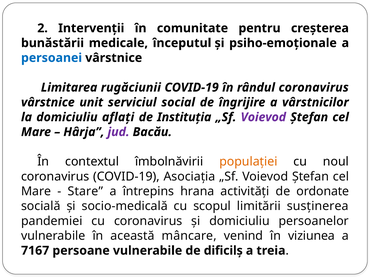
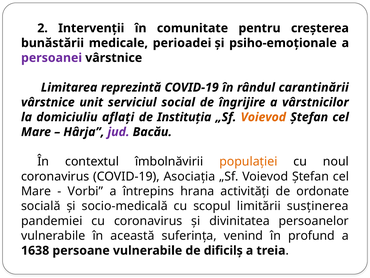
începutul: începutul -> perioadei (182, 43)
persoanei colour: blue -> purple (52, 58)
rugăciunii: rugăciunii -> reprezintă (131, 87)
rândul coronavirus: coronavirus -> carantinării (314, 87)
Voievod colour: purple -> orange (263, 117)
Stare: Stare -> Vorbi (85, 191)
și domiciuliu: domiciuliu -> divinitatea (240, 221)
mâncare: mâncare -> suferința (189, 235)
viziunea: viziunea -> profund (311, 235)
7167: 7167 -> 1638 (35, 250)
